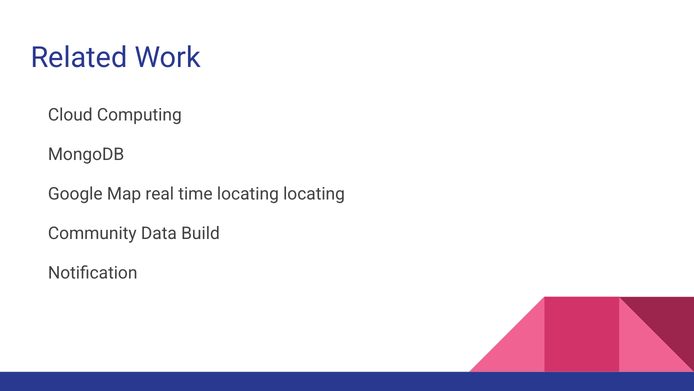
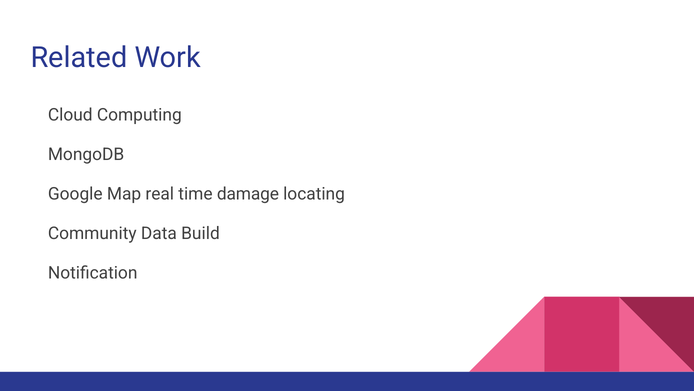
time locating: locating -> damage (248, 194)
